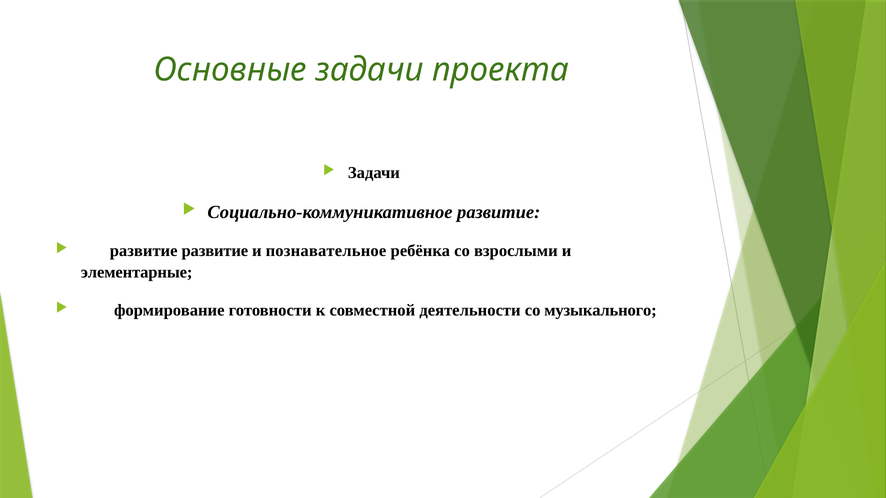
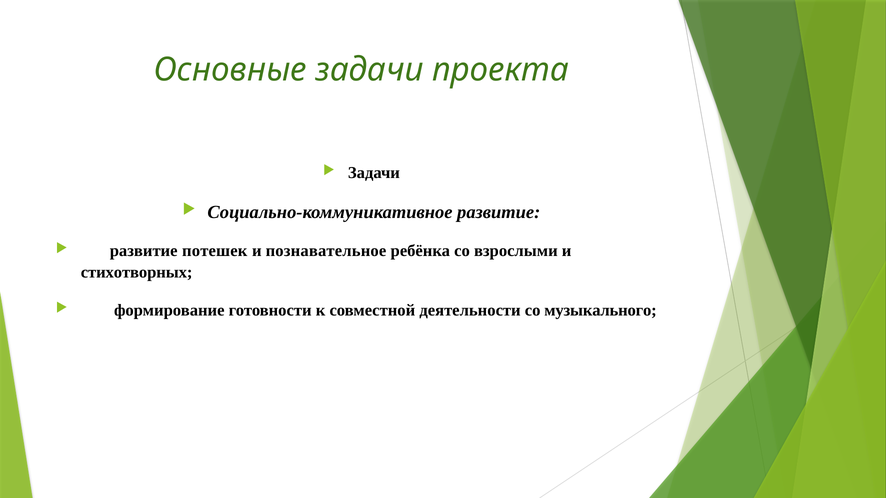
развитие развитие: развитие -> потешек (215, 251)
элементарные: элементарные -> стихотворных (137, 272)
